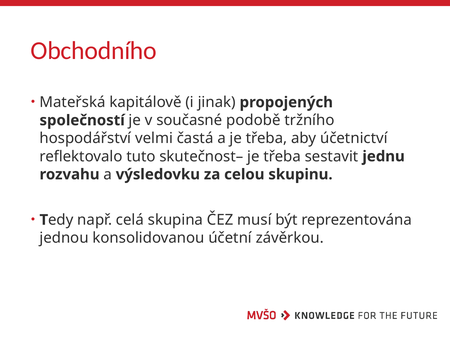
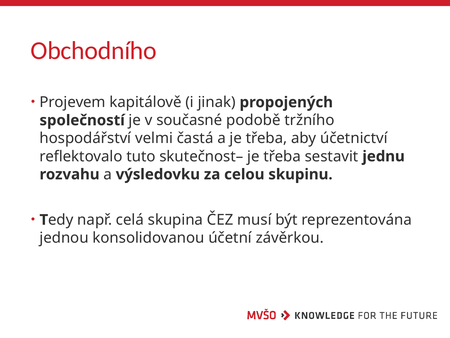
Mateřská: Mateřská -> Projevem (73, 102)
